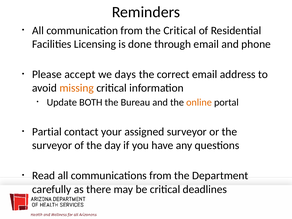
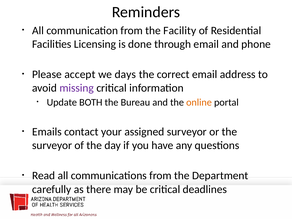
the Critical: Critical -> Facility (180, 31)
missing colour: orange -> purple (77, 88)
Partial: Partial -> Emails (47, 132)
